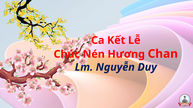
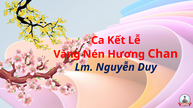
Chúc: Chúc -> Vàng (67, 54)
